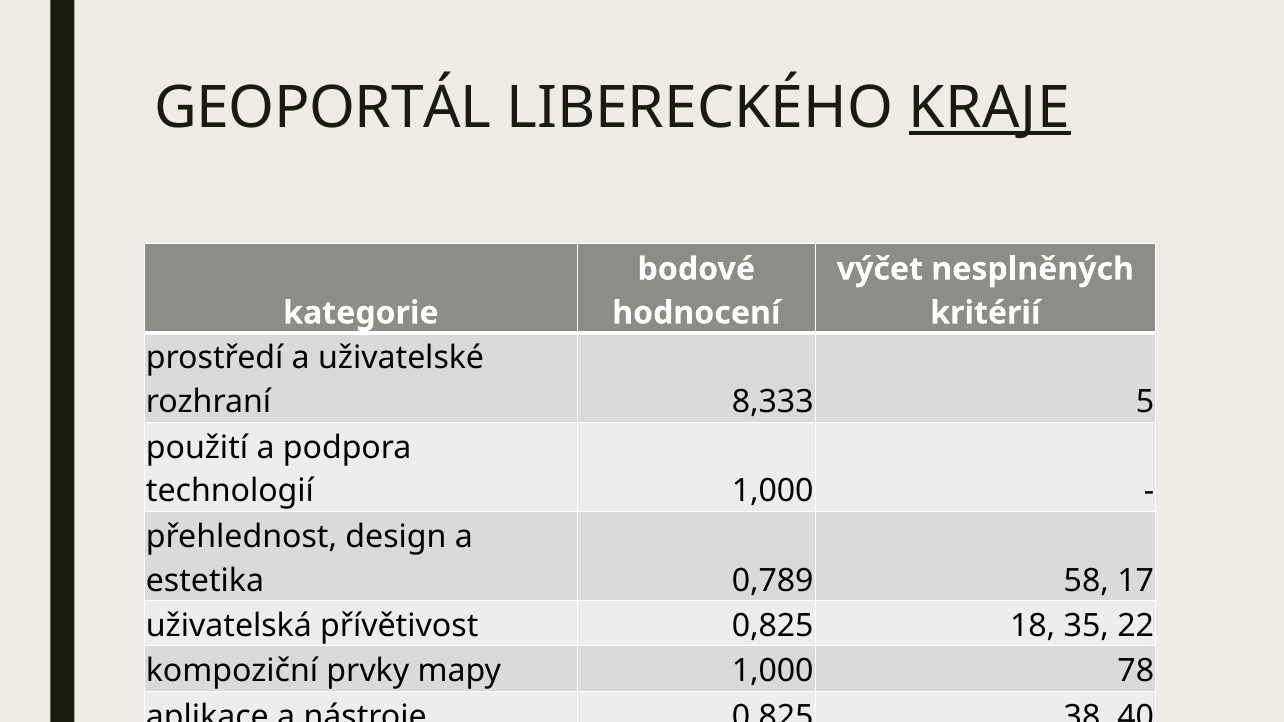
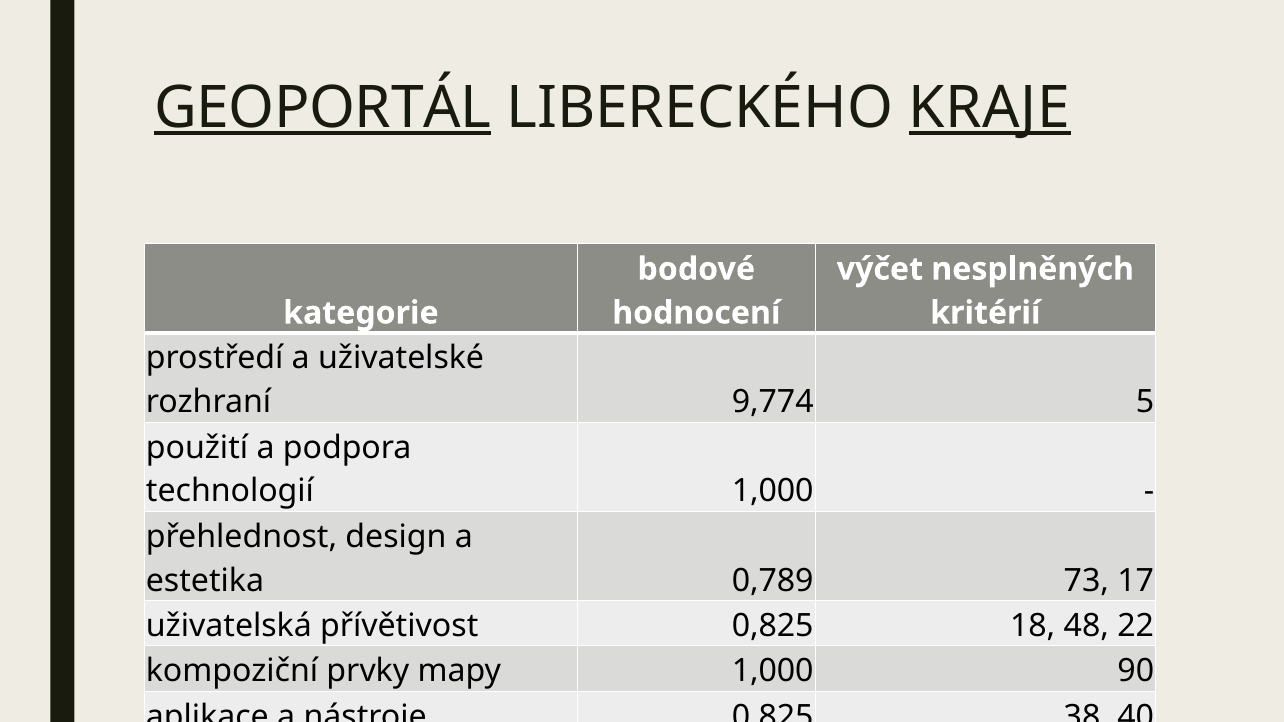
GEOPORTÁL underline: none -> present (323, 108)
8,333: 8,333 -> 9,774 (773, 402)
58: 58 -> 73 (1086, 581)
35: 35 -> 48 (1086, 626)
78: 78 -> 90 (1136, 671)
